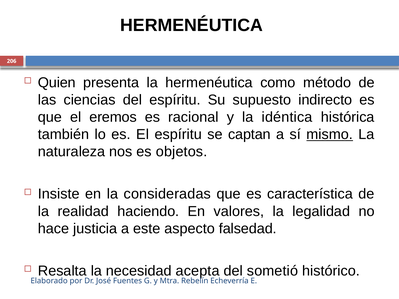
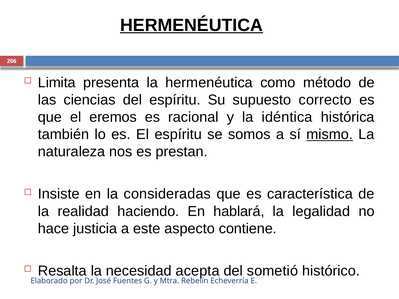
HERMENÉUTICA underline: none -> present (192, 25)
Quien: Quien -> Limita (57, 83)
indirecto: indirecto -> correcto (325, 100)
captan: captan -> somos (249, 135)
objetos: objetos -> prestan (182, 152)
valores: valores -> hablará (239, 211)
falsedad: falsedad -> contiene (248, 229)
